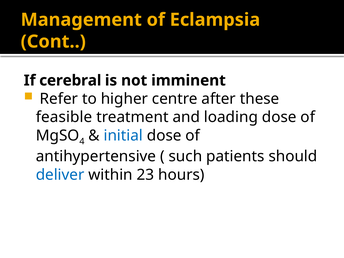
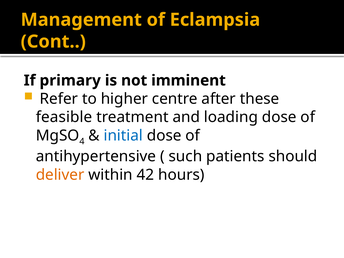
cerebral: cerebral -> primary (70, 80)
deliver colour: blue -> orange (60, 175)
23: 23 -> 42 (145, 175)
